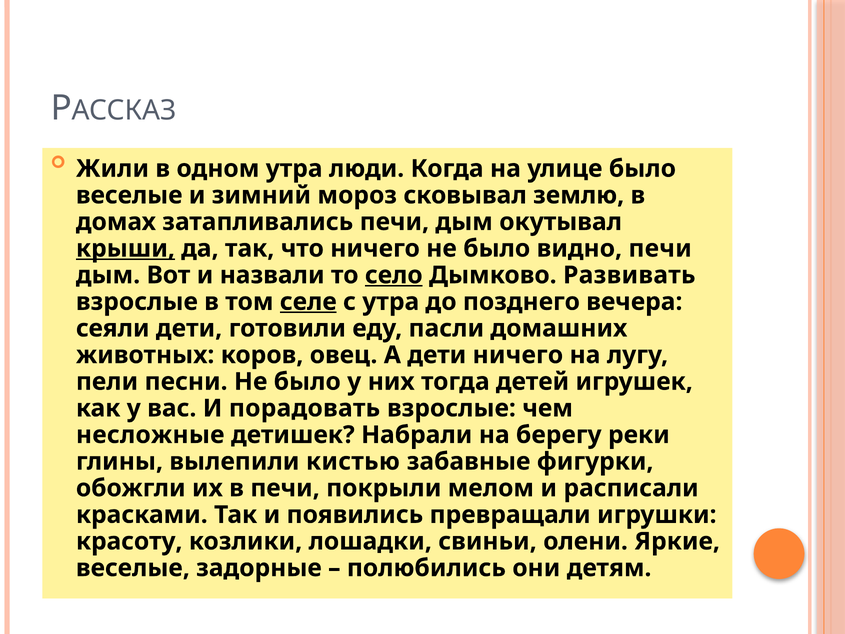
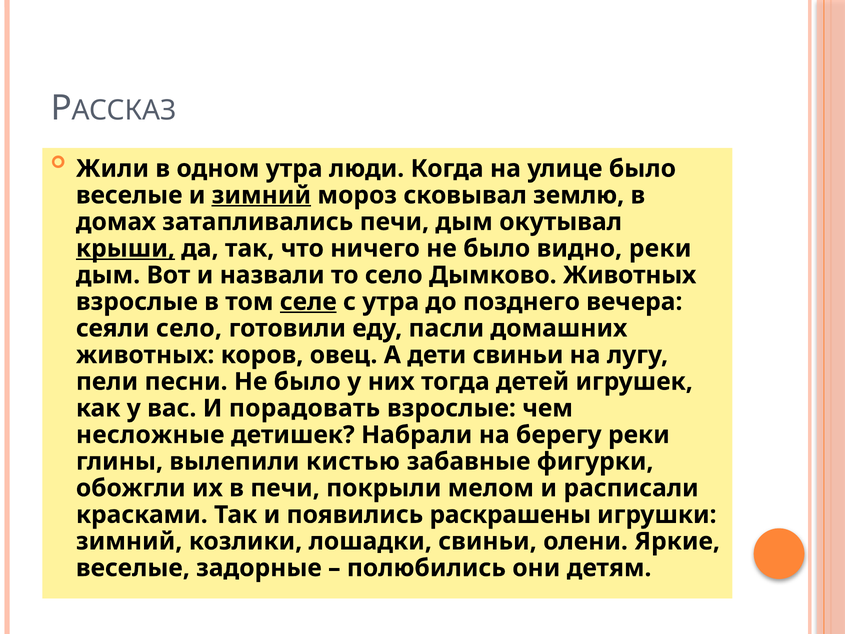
зимний underline: none -> present (261, 195)
видно печи: печи -> реки (660, 248)
село underline: present -> none (394, 275)
Дымково Развивать: Развивать -> Животных (630, 275)
сеяли дети: дети -> село (189, 328)
дети ничего: ничего -> свиньи (518, 355)
превращали: превращали -> раскрашены (510, 515)
красоту: красоту -> зимний (129, 541)
